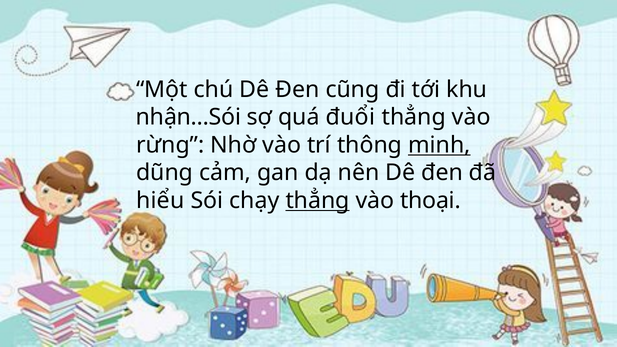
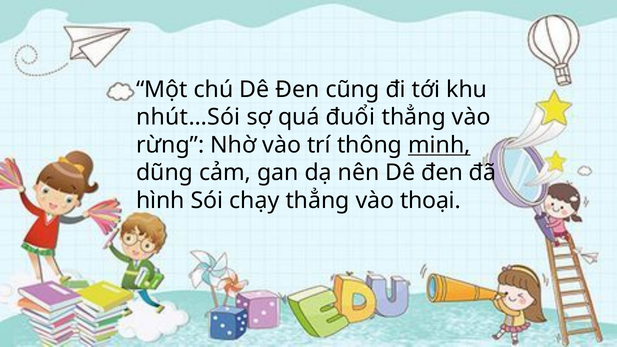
nhận…Sói: nhận…Sói -> nhút…Sói (188, 117)
hiểu: hiểu -> hình (160, 201)
thẳng underline: present -> none (318, 201)
